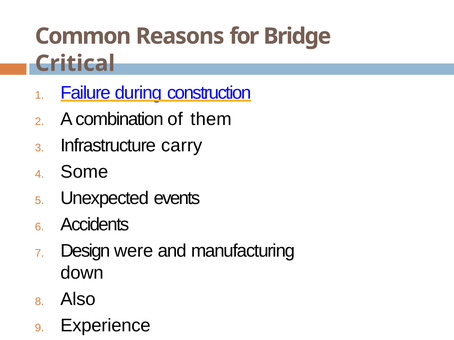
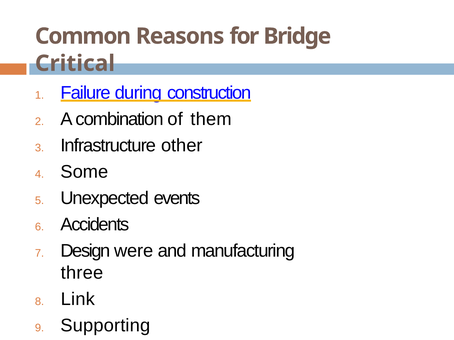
carry: carry -> other (182, 146)
down: down -> three (82, 273)
Also: Also -> Link (78, 299)
Experience: Experience -> Supporting (105, 326)
